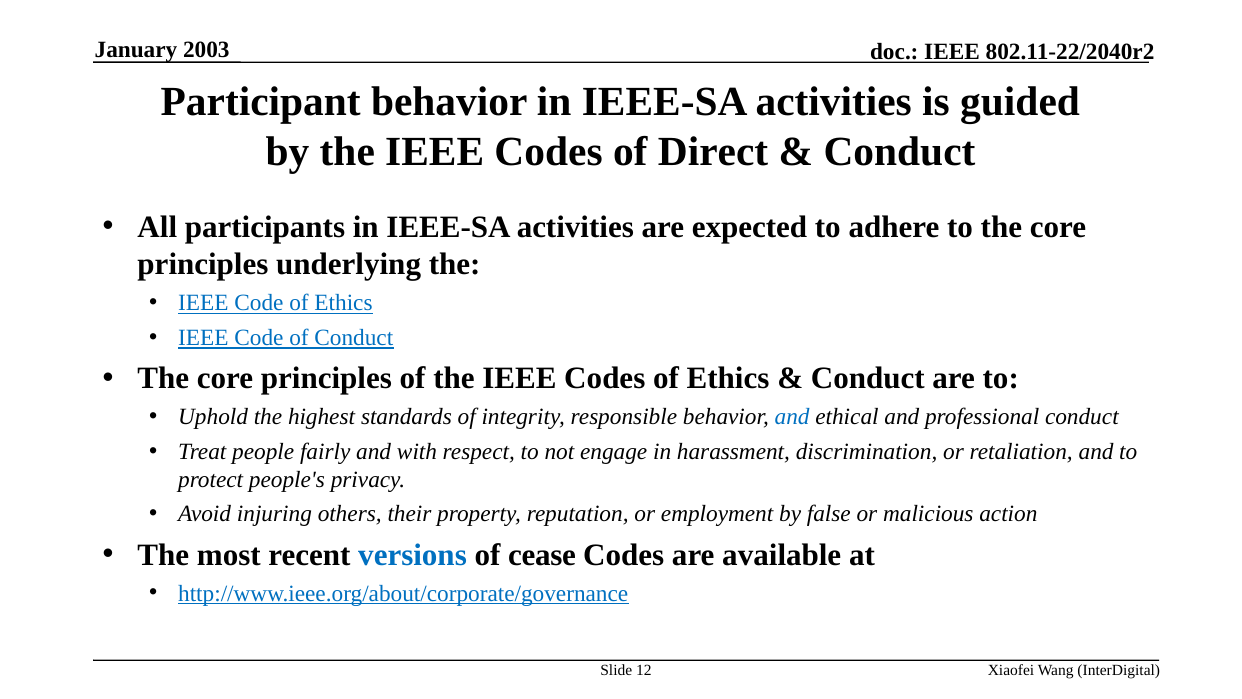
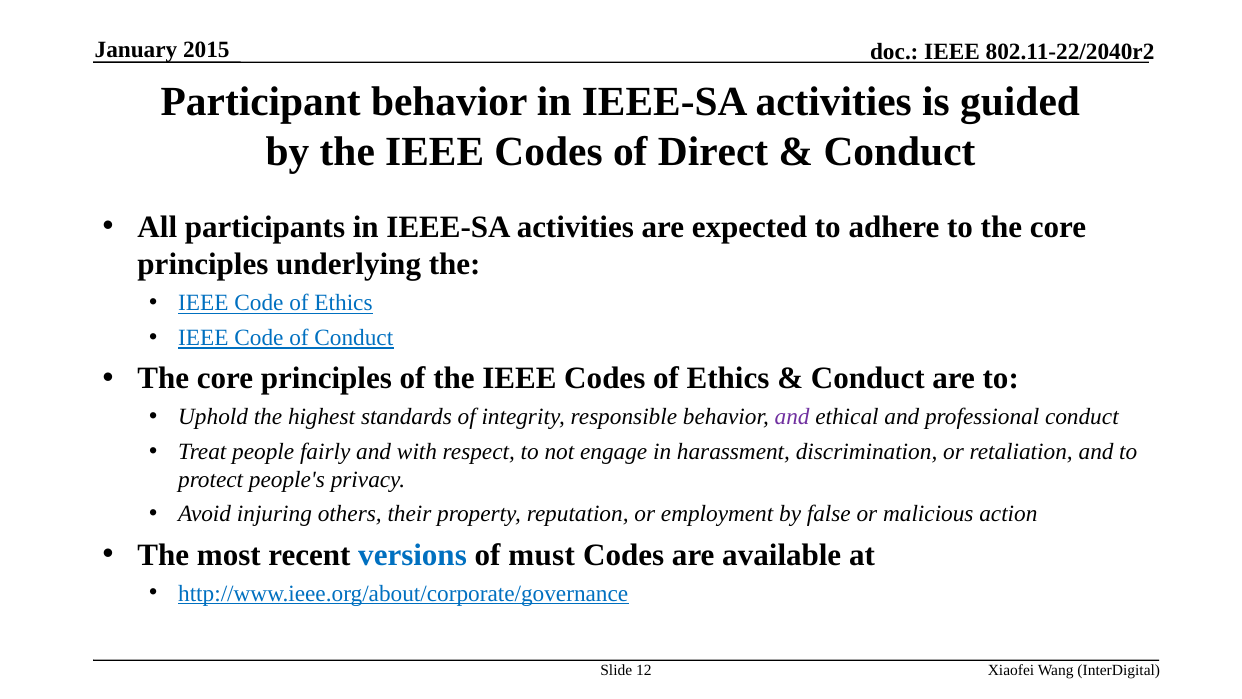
2003: 2003 -> 2015 (206, 49)
and colour: blue -> purple (792, 417)
cease: cease -> must (542, 555)
